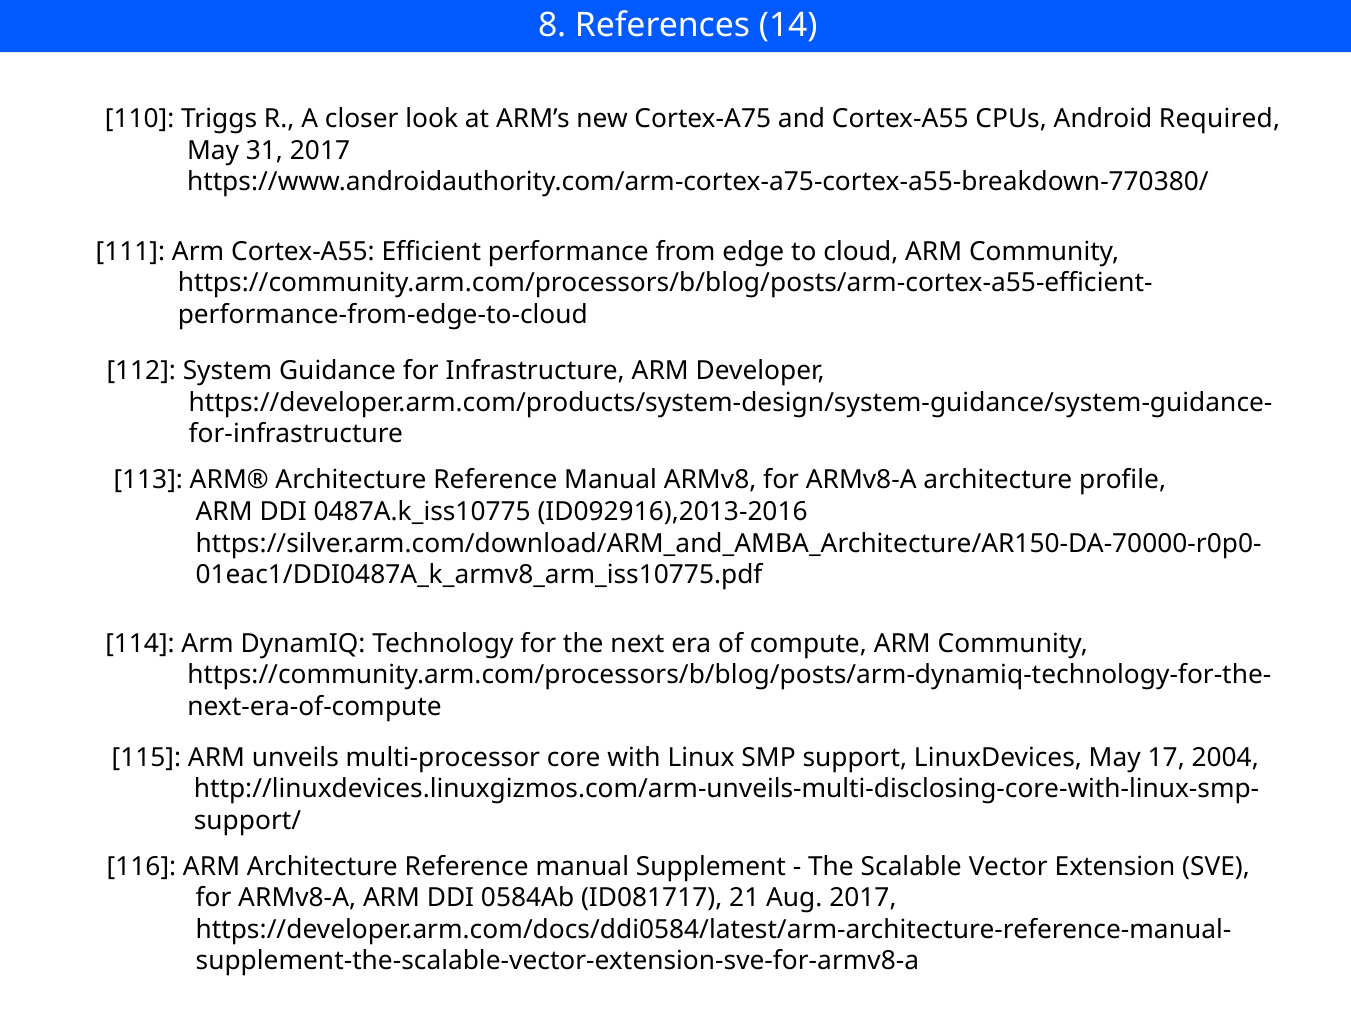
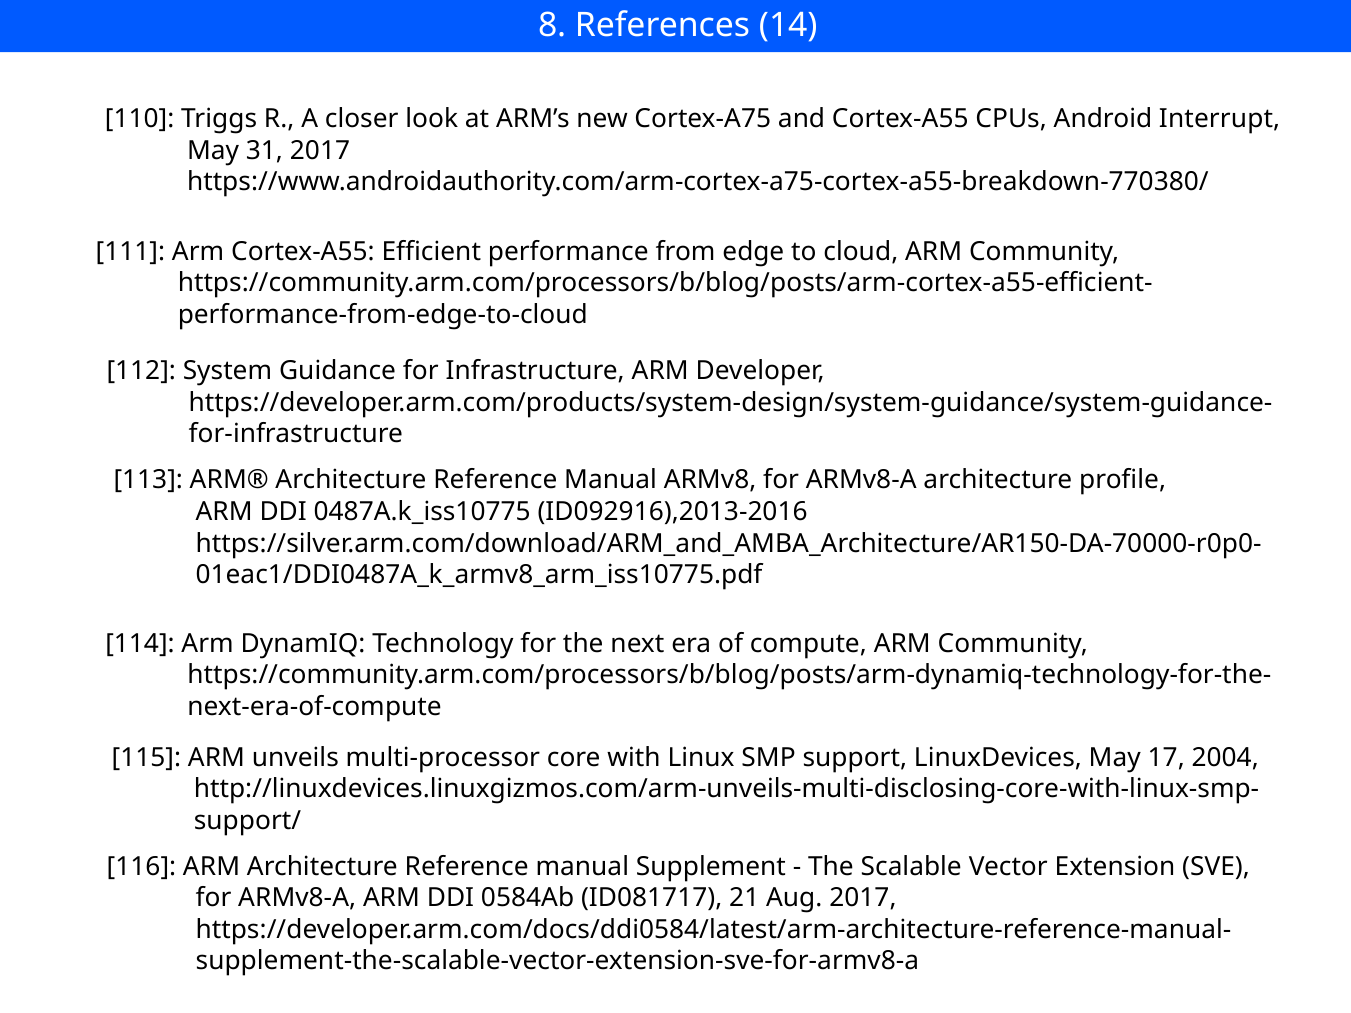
Required: Required -> Interrupt (1220, 119)
